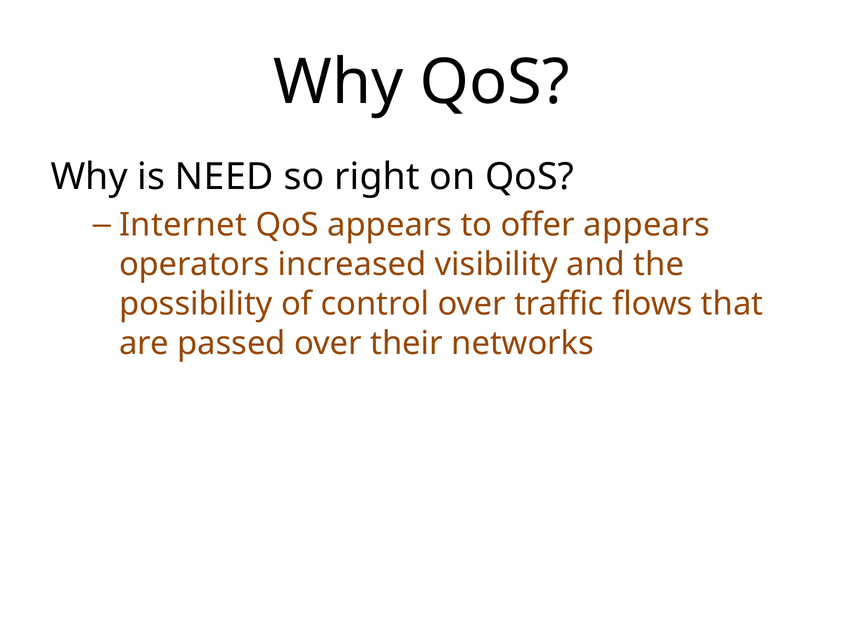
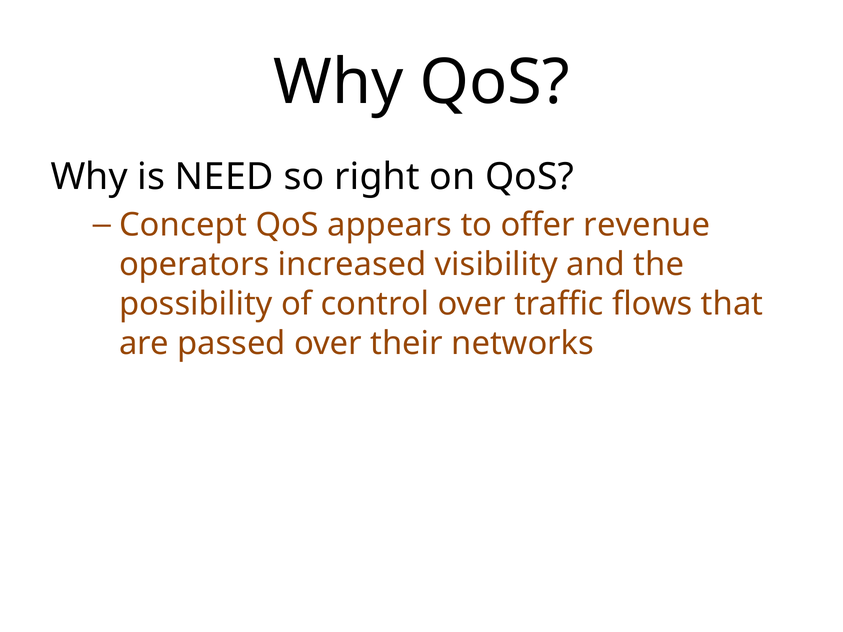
Internet: Internet -> Concept (183, 225)
offer appears: appears -> revenue (647, 225)
